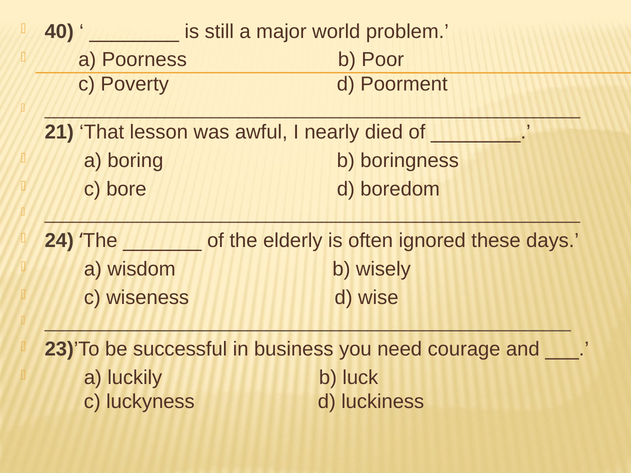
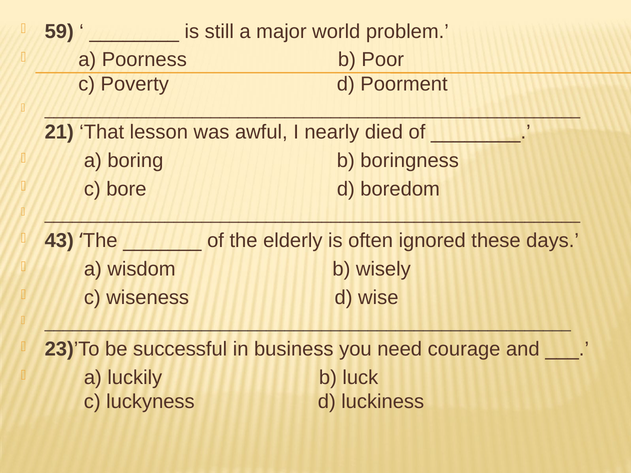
40: 40 -> 59 (59, 31)
24: 24 -> 43 (59, 241)
